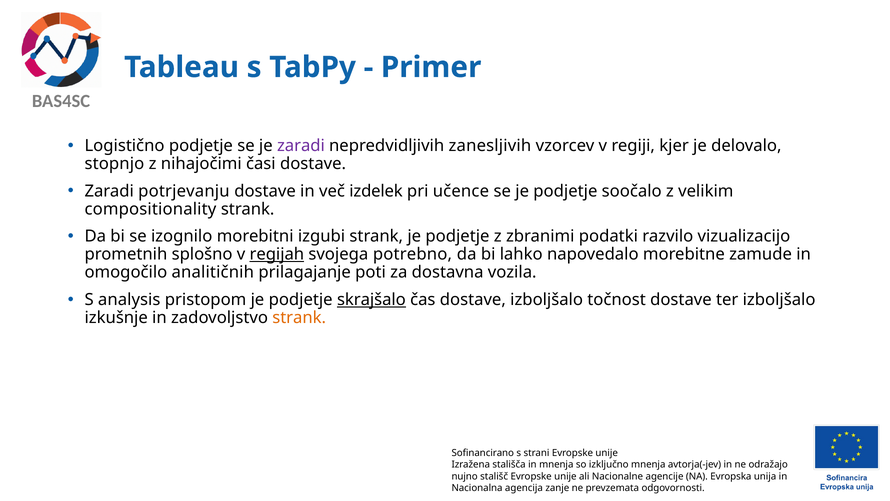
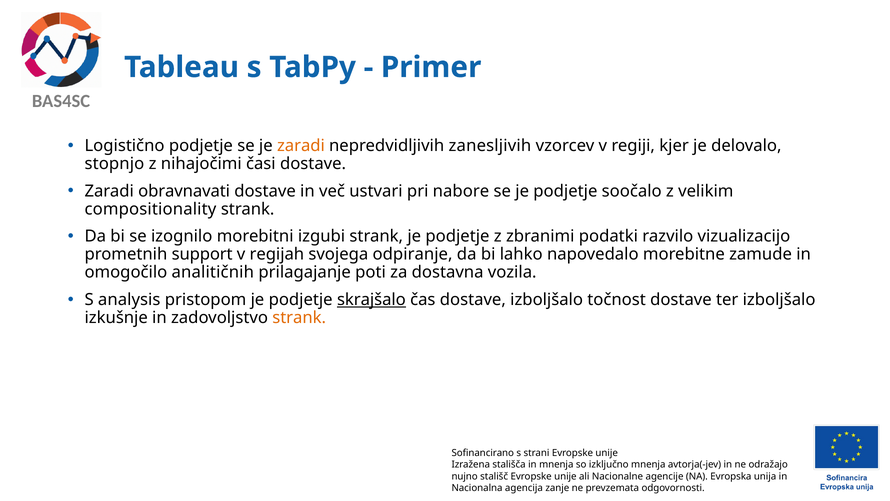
zaradi colour: purple -> orange (301, 146)
potrjevanju: potrjevanju -> obravnavati (184, 191)
izdelek: izdelek -> ustvari (376, 191)
učence: učence -> nabore (461, 191)
splošno: splošno -> support (202, 254)
regijah underline: present -> none (277, 254)
potrebno: potrebno -> odpiranje (413, 254)
